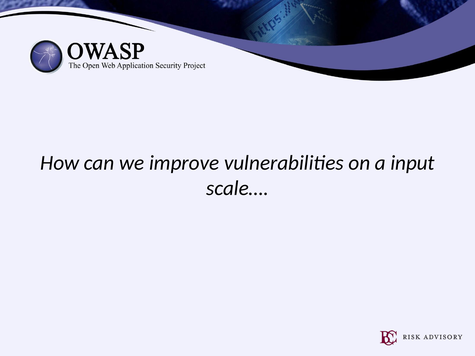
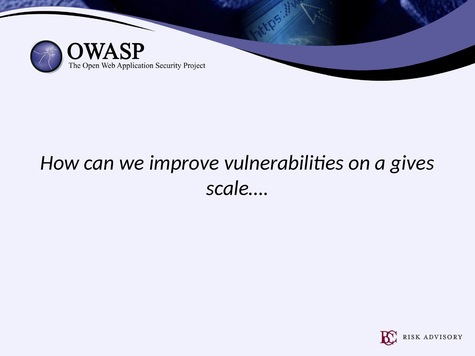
input: input -> gives (412, 163)
